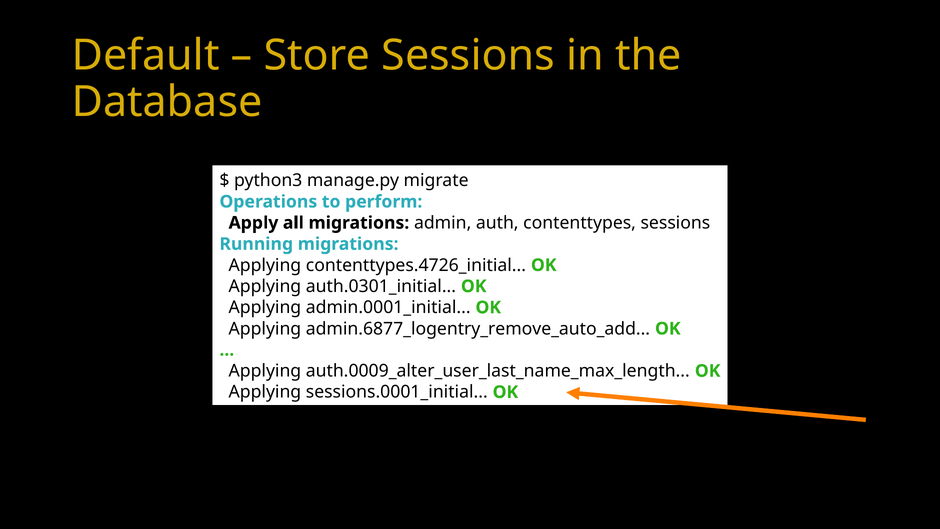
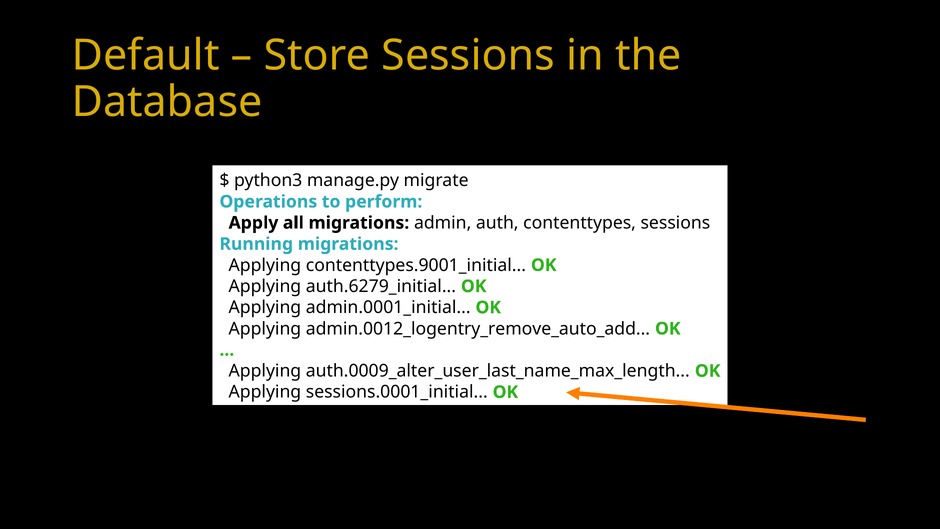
contenttypes.4726_initial: contenttypes.4726_initial -> contenttypes.9001_initial (416, 265)
auth.0301_initial: auth.0301_initial -> auth.6279_initial (381, 286)
admin.6877_logentry_remove_auto_add: admin.6877_logentry_remove_auto_add -> admin.0012_logentry_remove_auto_add (478, 329)
